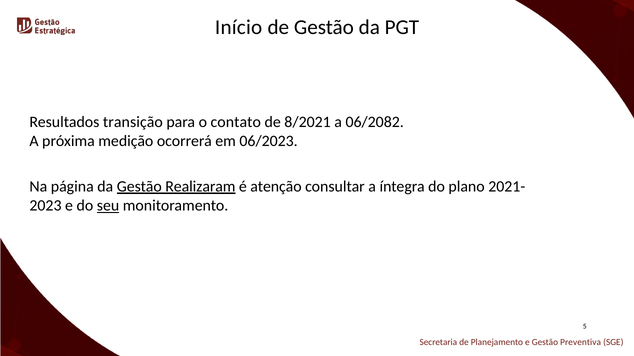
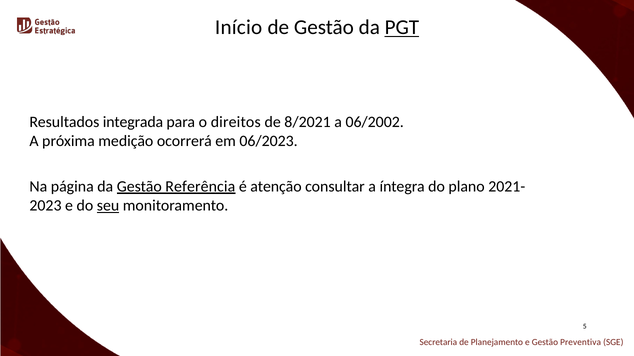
PGT underline: none -> present (402, 28)
transição: transição -> integrada (133, 122)
contato: contato -> direitos (236, 122)
06/2082: 06/2082 -> 06/2002 (375, 122)
Realizaram: Realizaram -> Referência (200, 187)
